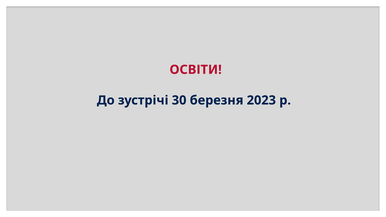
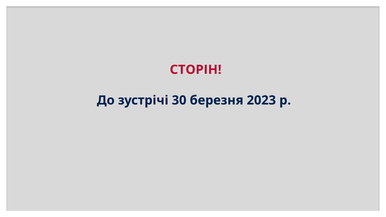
ОСВІТИ: ОСВІТИ -> СТОРІН (196, 70)
